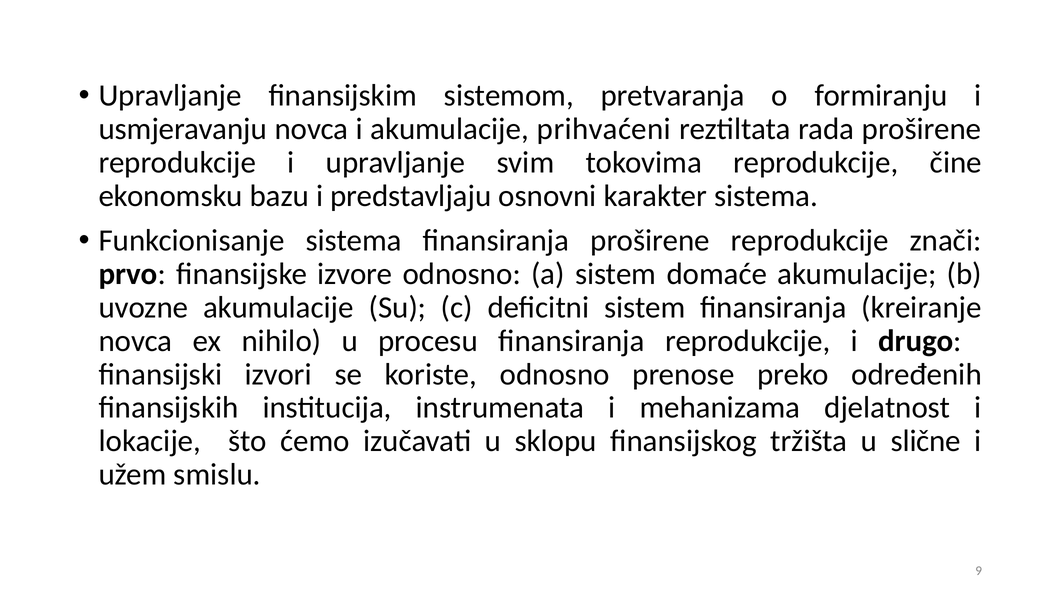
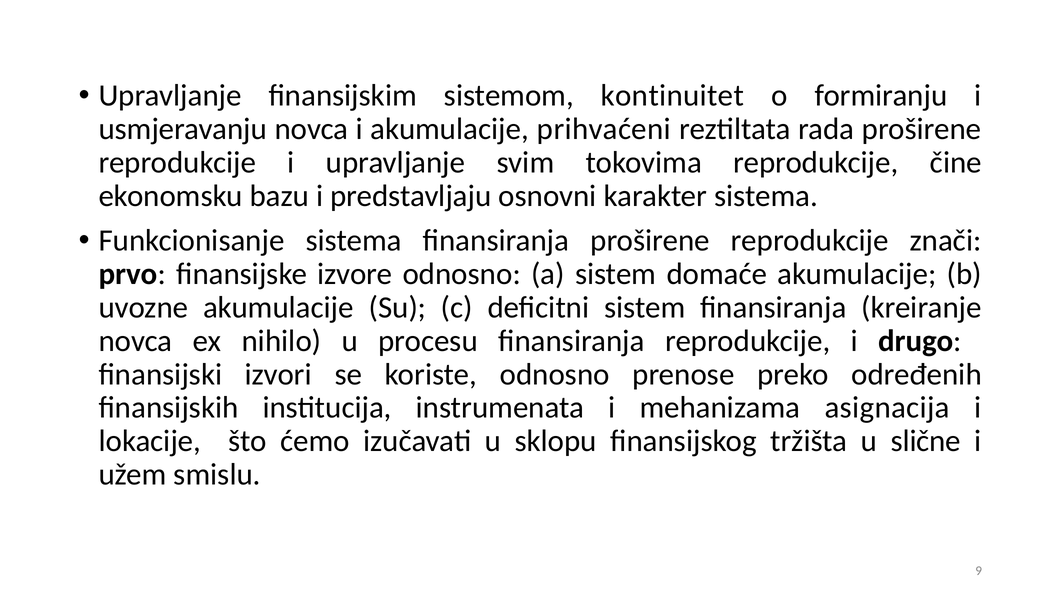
pretvaranja: pretvaranja -> kontinuitet (672, 96)
djelatnost: djelatnost -> asignacija (887, 408)
